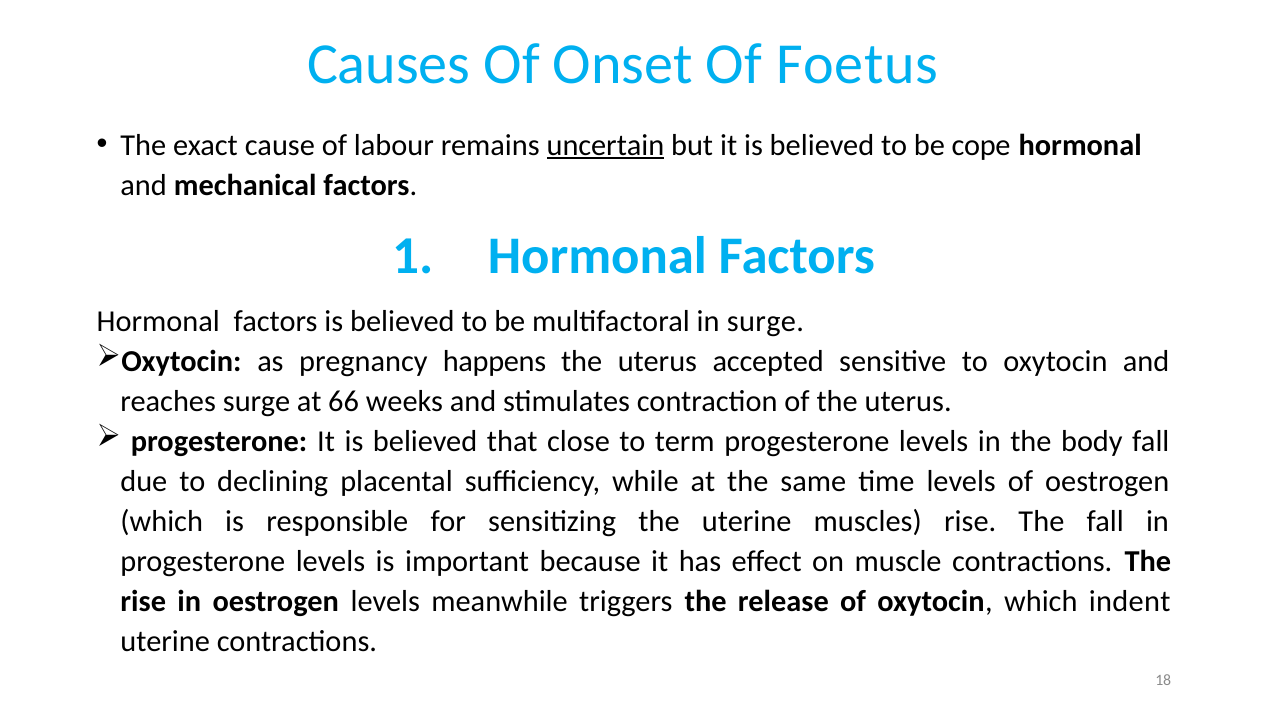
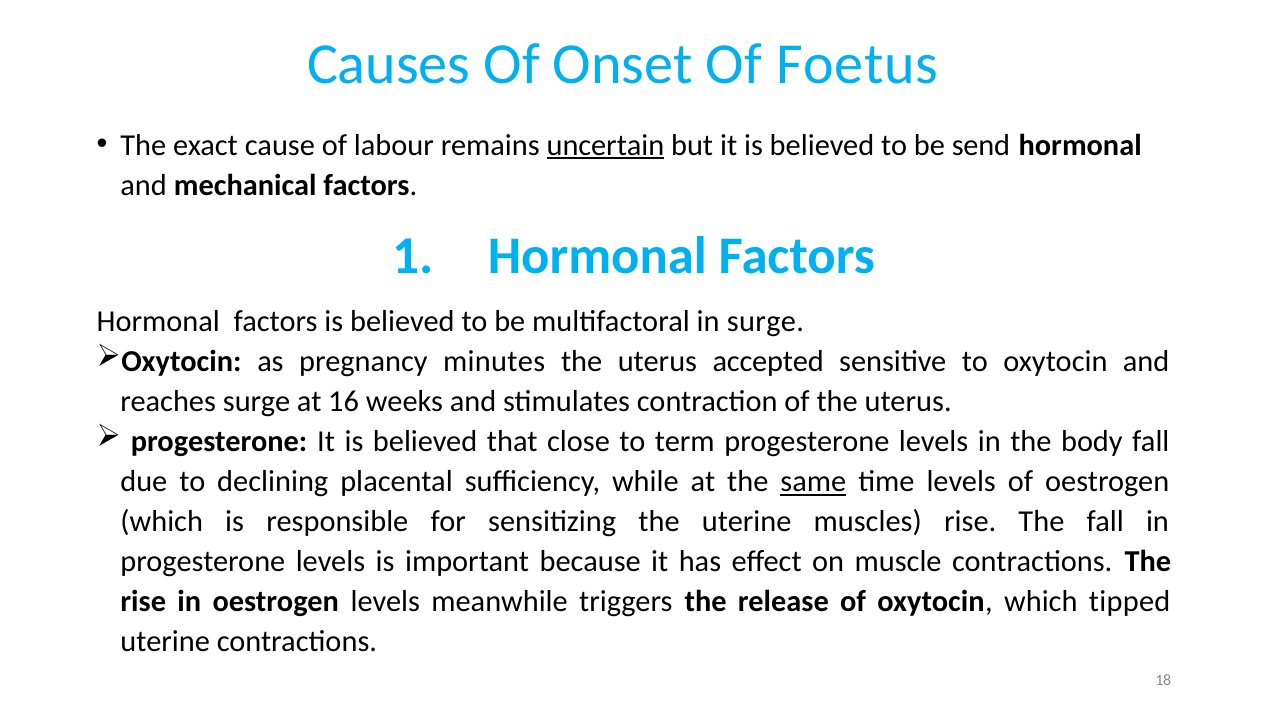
cope: cope -> send (981, 145)
happens: happens -> minutes (494, 362)
66: 66 -> 16 (344, 402)
same underline: none -> present (813, 482)
indent: indent -> tipped (1130, 602)
